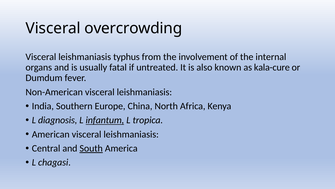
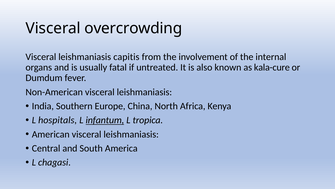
typhus: typhus -> capitis (126, 57)
diagnosis: diagnosis -> hospitals (58, 120)
South underline: present -> none (91, 148)
